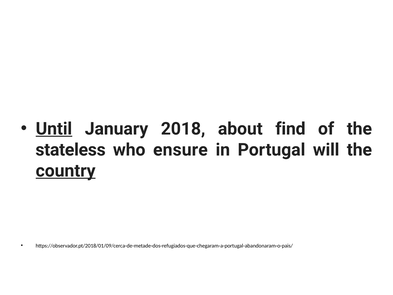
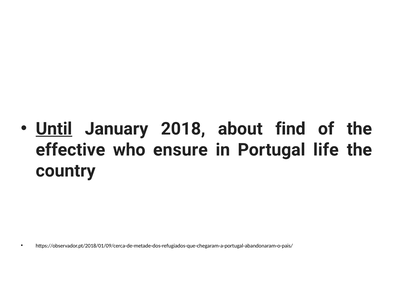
stateless: stateless -> effective (70, 150)
will: will -> life (326, 150)
country underline: present -> none (66, 171)
